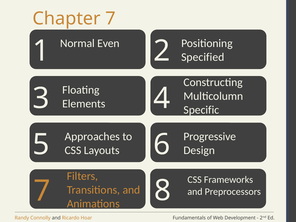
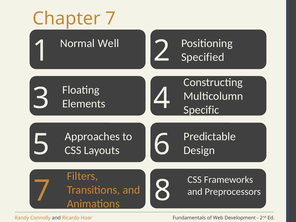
Even: Even -> Well (108, 43)
Progressive: Progressive -> Predictable (210, 136)
